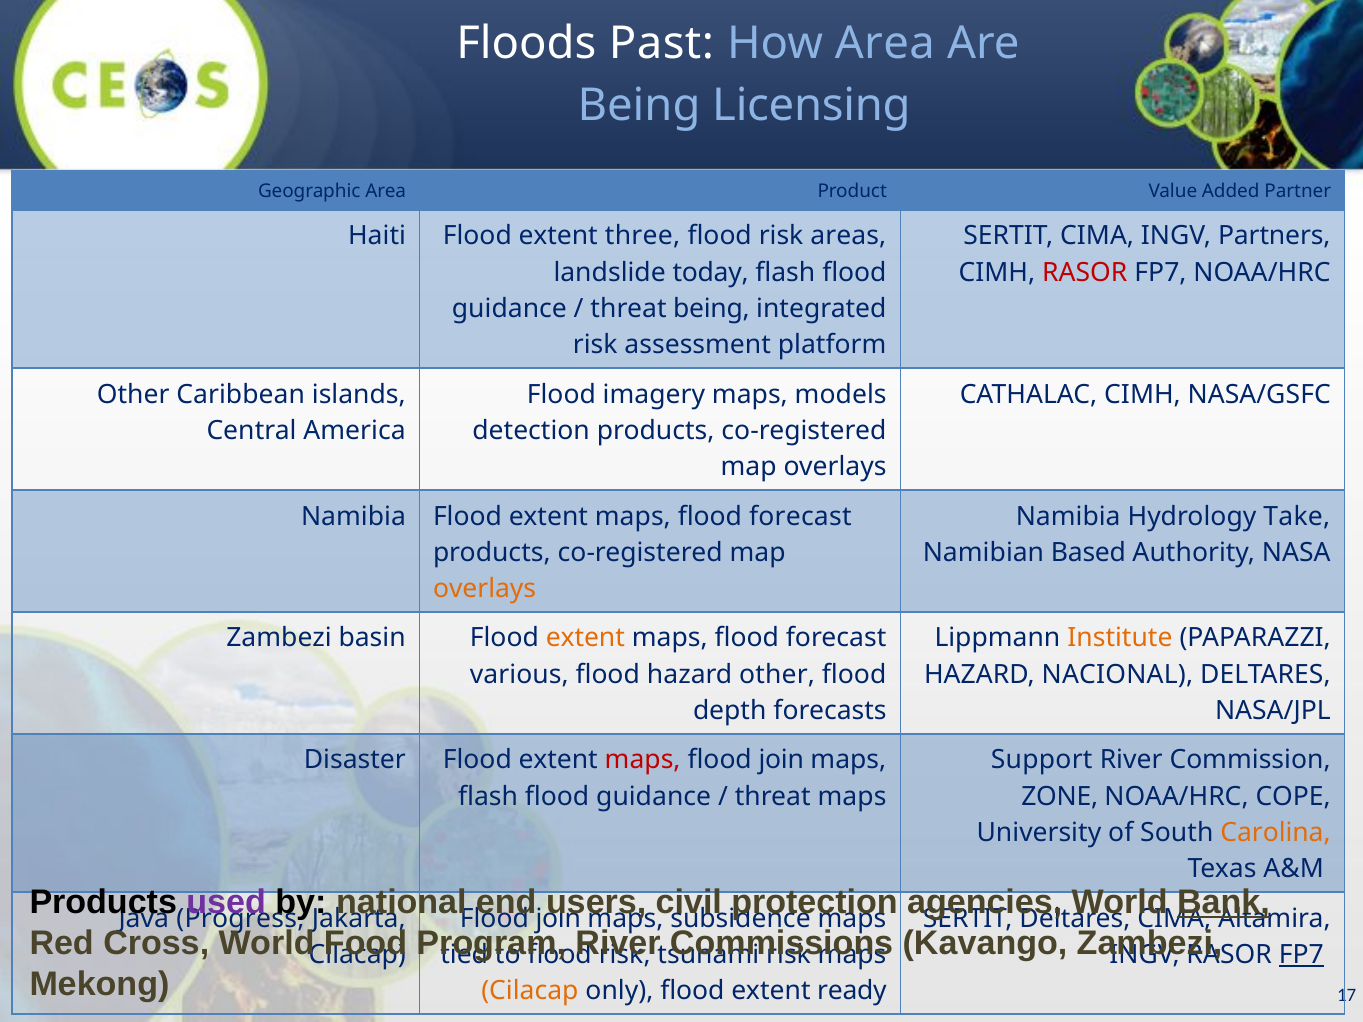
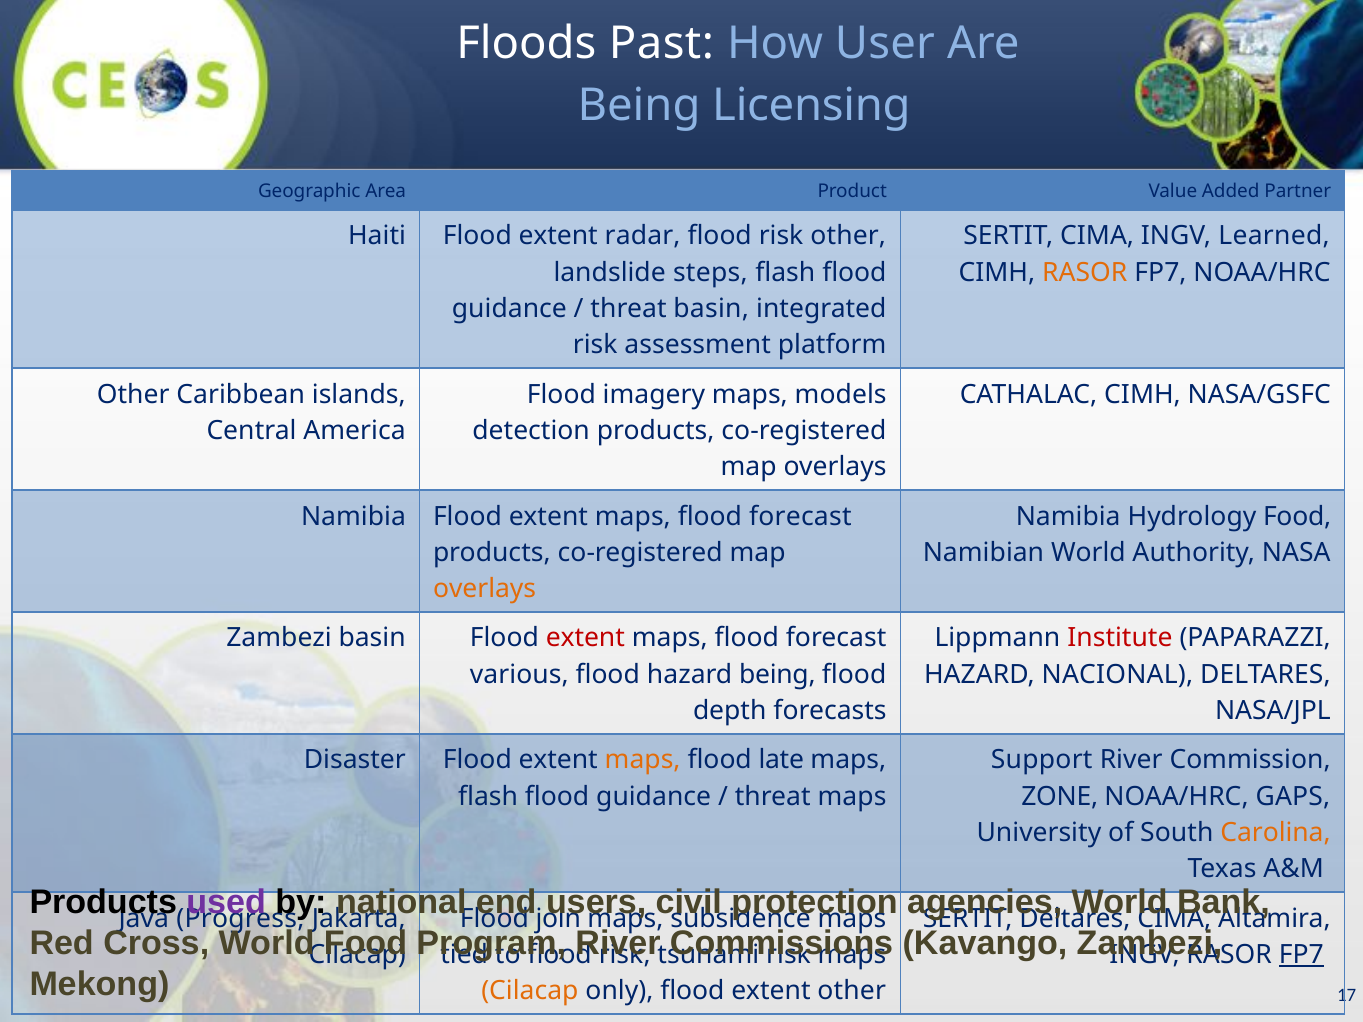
How Area: Area -> User (885, 44)
three: three -> radar (643, 236)
risk areas: areas -> other (848, 236)
Partners: Partners -> Learned (1274, 236)
today: today -> steps (710, 272)
RASOR colour: red -> orange (1085, 272)
threat being: being -> basin (711, 308)
Hydrology Take: Take -> Food (1297, 516)
Namibian Based: Based -> World (1088, 552)
extent colour: orange -> red (585, 638)
Institute colour: orange -> red (1120, 638)
hazard other: other -> being (777, 675)
maps colour: red -> orange (643, 760)
join: join -> late (781, 760)
COPE: COPE -> GAPS (1293, 797)
Bank underline: present -> none (1223, 903)
extent ready: ready -> other (852, 991)
